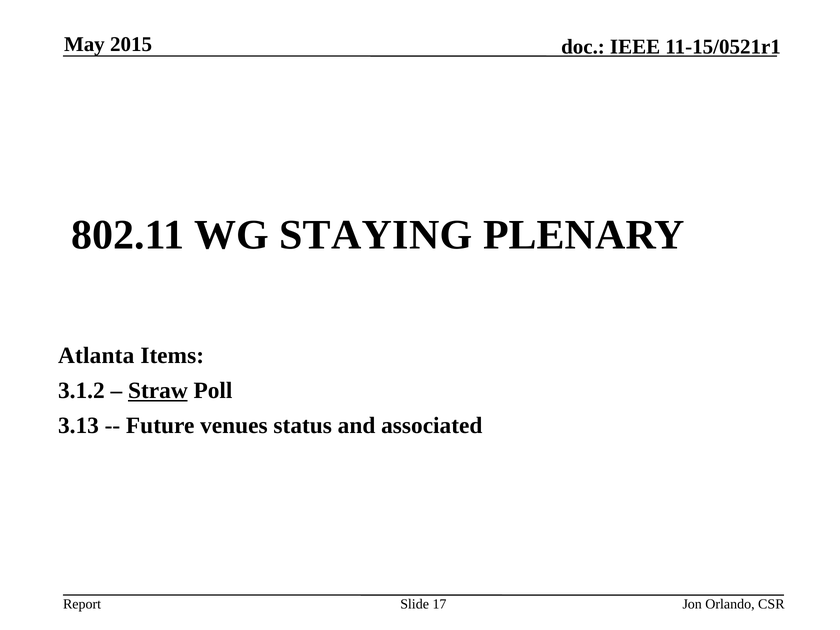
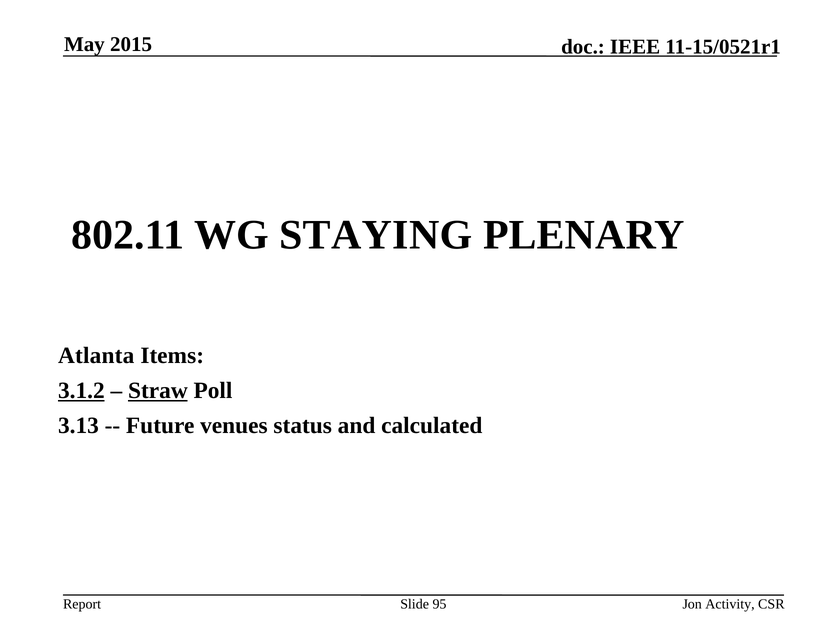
3.1.2 underline: none -> present (81, 391)
associated: associated -> calculated (432, 426)
17: 17 -> 95 (439, 604)
Orlando: Orlando -> Activity (730, 604)
